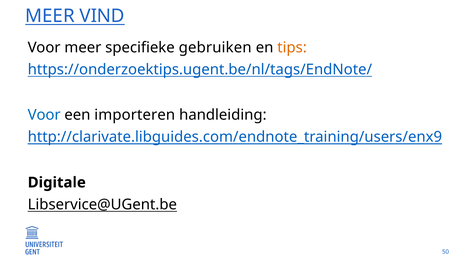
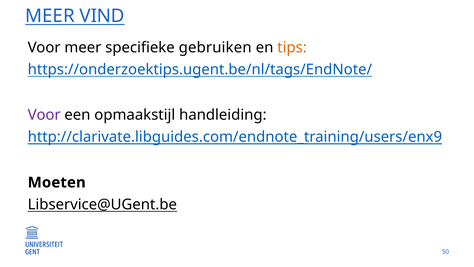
Voor colour: blue -> purple (44, 115)
importeren: importeren -> opmaakstijl (135, 115)
Digitale: Digitale -> Moeten (57, 182)
